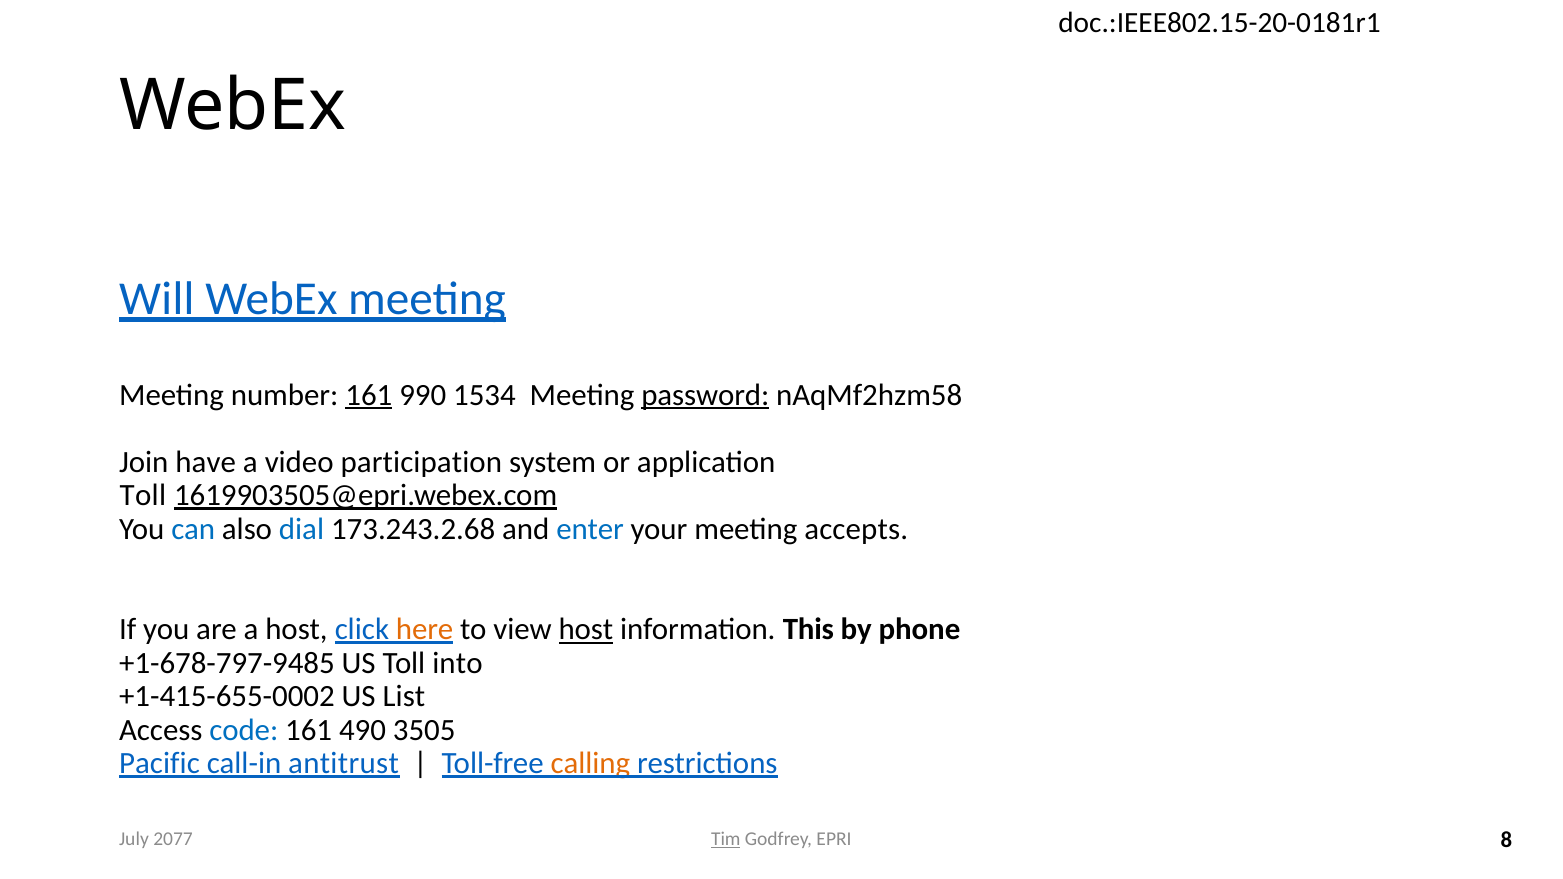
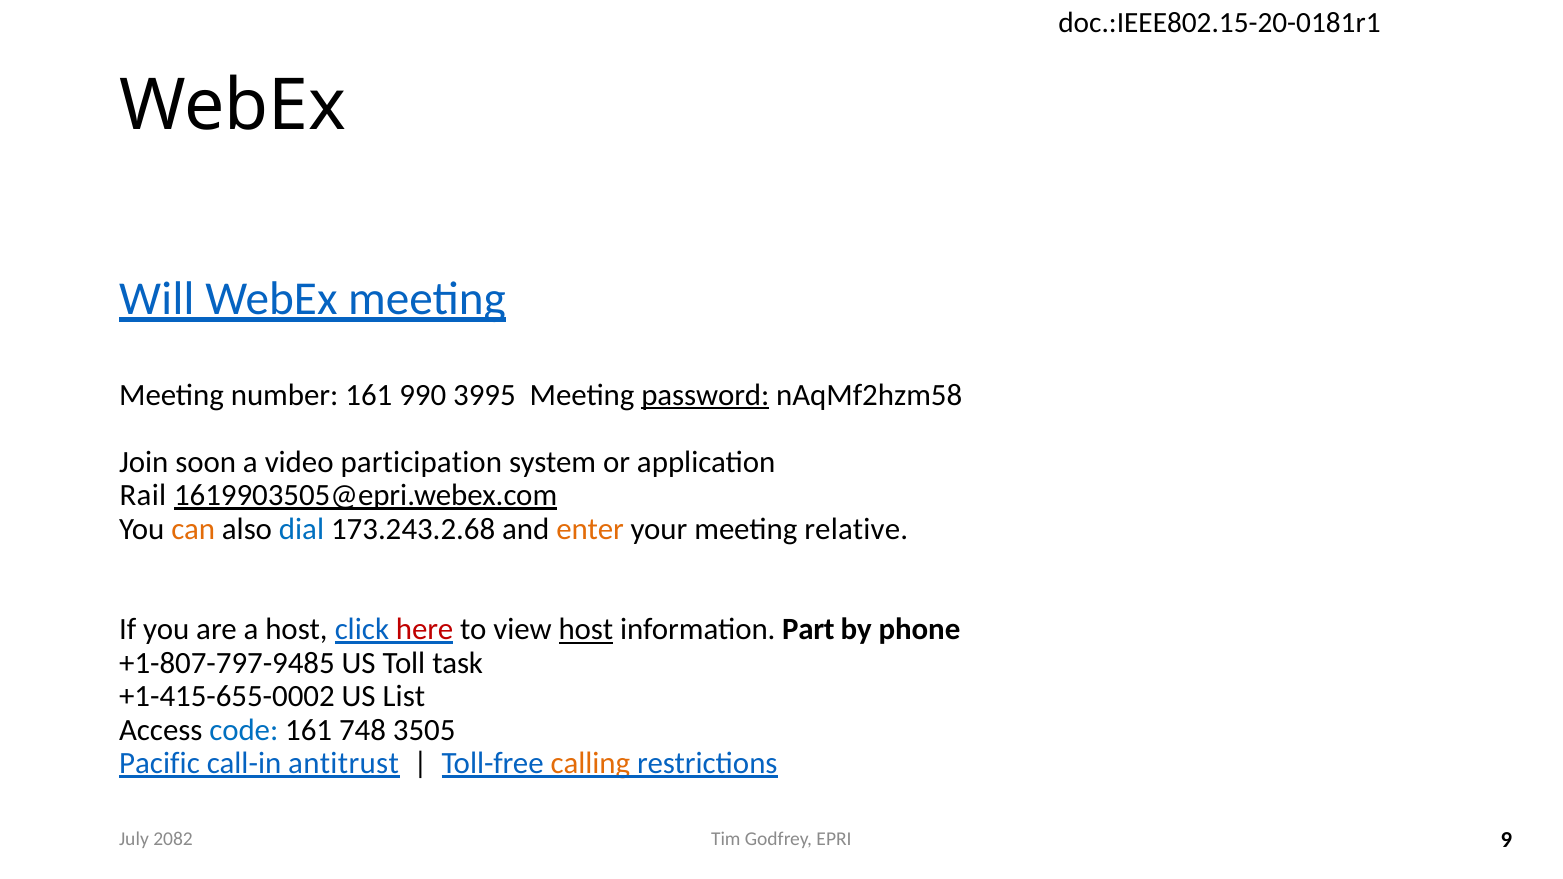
161 underline: present -> none (369, 395)
1534: 1534 -> 3995 (484, 395)
have: have -> soon (206, 462)
Toll: Toll -> Rail (143, 496)
can colour: blue -> orange (193, 529)
enter colour: blue -> orange (590, 529)
accepts: accepts -> relative (856, 529)
here colour: orange -> red (425, 630)
This: This -> Part (808, 630)
+1-678-797-9485: +1-678-797-9485 -> +1-807-797-9485 (227, 663)
into: into -> task (458, 663)
490: 490 -> 748 (363, 730)
Tim underline: present -> none (726, 839)
8: 8 -> 9 (1506, 840)
2077: 2077 -> 2082 (173, 840)
